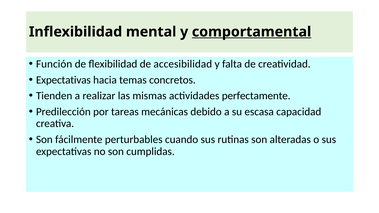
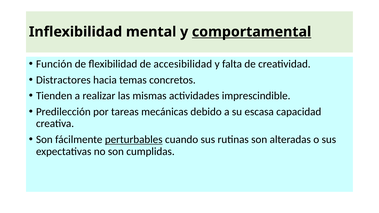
Expectativas: Expectativas -> Distractores (63, 80)
perfectamente: perfectamente -> imprescindible (256, 96)
perturbables underline: none -> present (134, 140)
